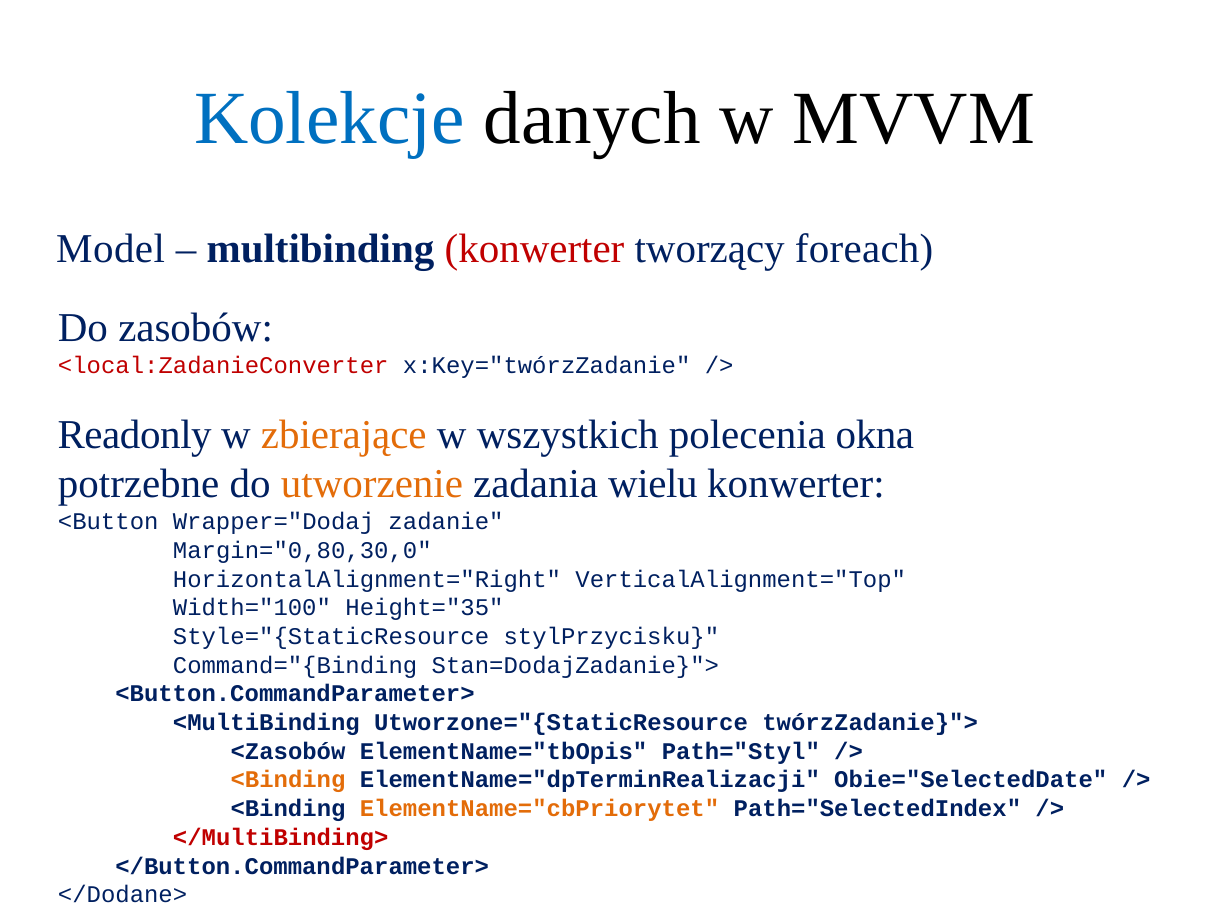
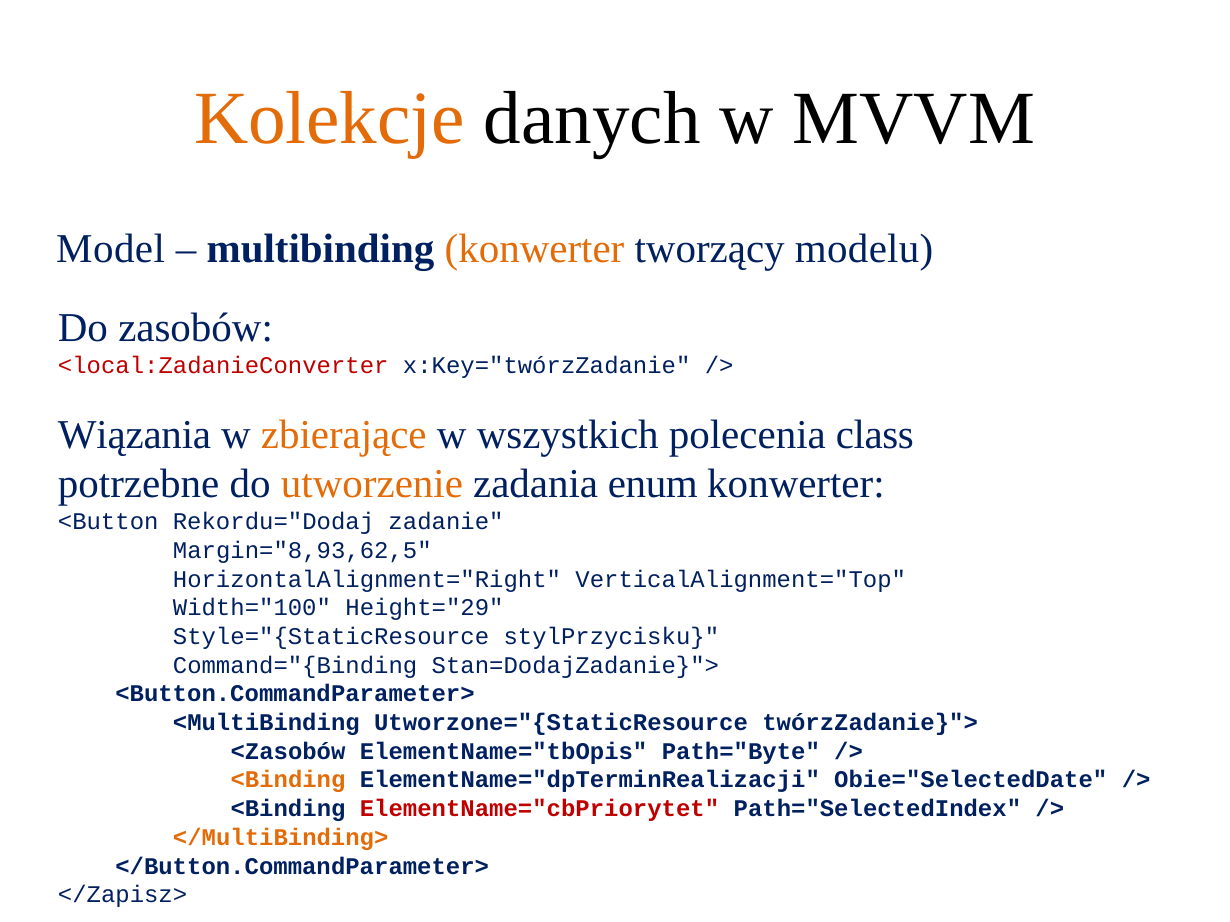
Kolekcje colour: blue -> orange (330, 119)
konwerter colour: red -> orange (535, 249)
foreach: foreach -> modelu (864, 249)
Readonly: Readonly -> Wiązania (135, 435)
okna: okna -> class (875, 435)
wielu: wielu -> enum (653, 484)
Wrapper="Dodaj: Wrapper="Dodaj -> Rekordu="Dodaj (273, 522)
Margin="0,80,30,0: Margin="0,80,30,0 -> Margin="8,93,62,5 (302, 551)
Height="35: Height="35 -> Height="29 (424, 608)
Path="Styl: Path="Styl -> Path="Byte (741, 752)
ElementName="cbPriorytet colour: orange -> red (539, 809)
</MultiBinding> colour: red -> orange (281, 838)
</Dodane>: </Dodane> -> </Zapisz> (123, 895)
